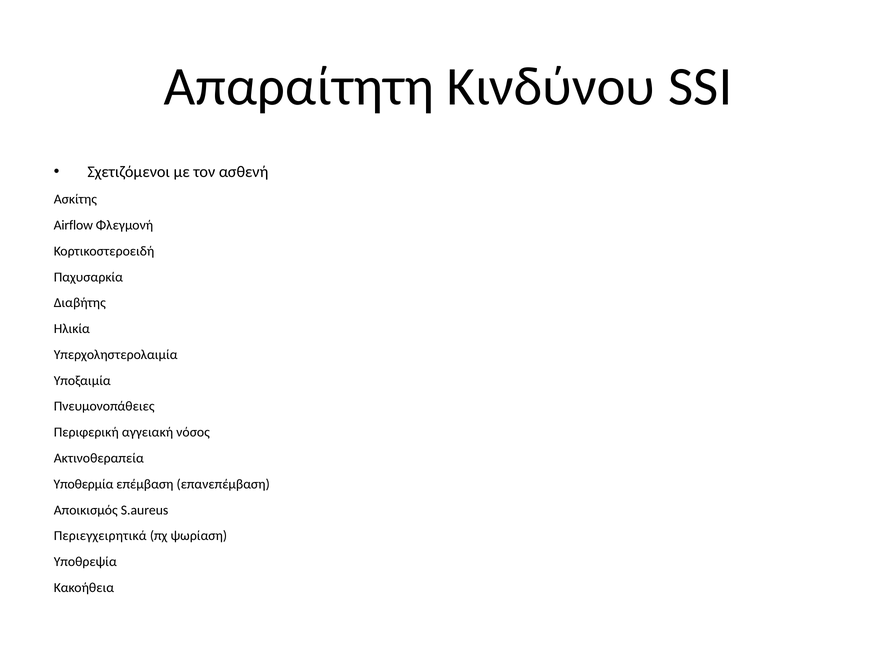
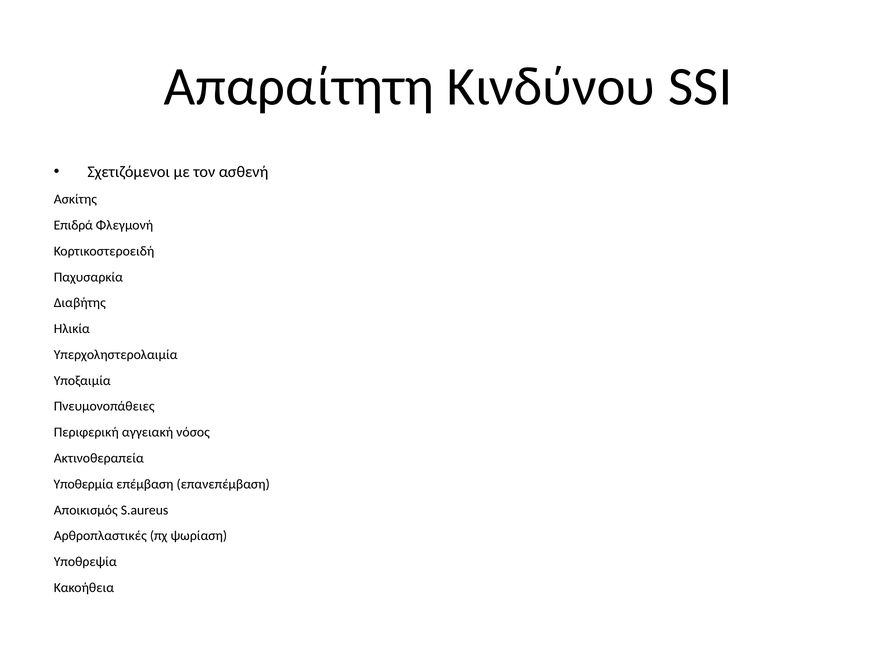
Airflow: Airflow -> Επιδρά (73, 225)
Περιεγχειρητικά: Περιεγχειρητικά -> Αρθροπλαστικές (100, 536)
